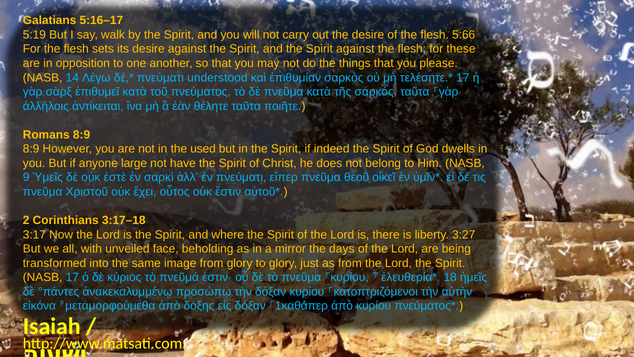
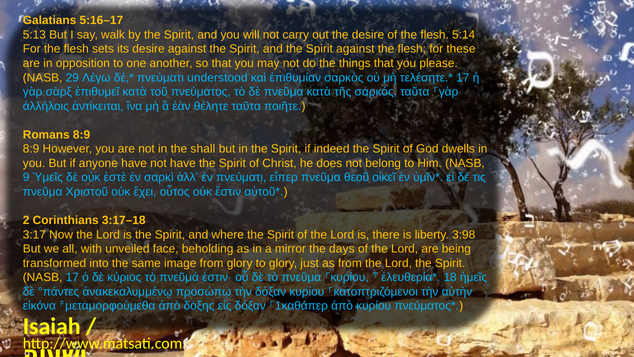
5:19: 5:19 -> 5:13 (34, 35)
5:66: 5:66 -> 5:14 (464, 35)
14: 14 -> 29 (72, 78)
used: used -> shall (203, 149)
anyone large: large -> have (134, 163)
3:27: 3:27 -> 3:98 (464, 234)
